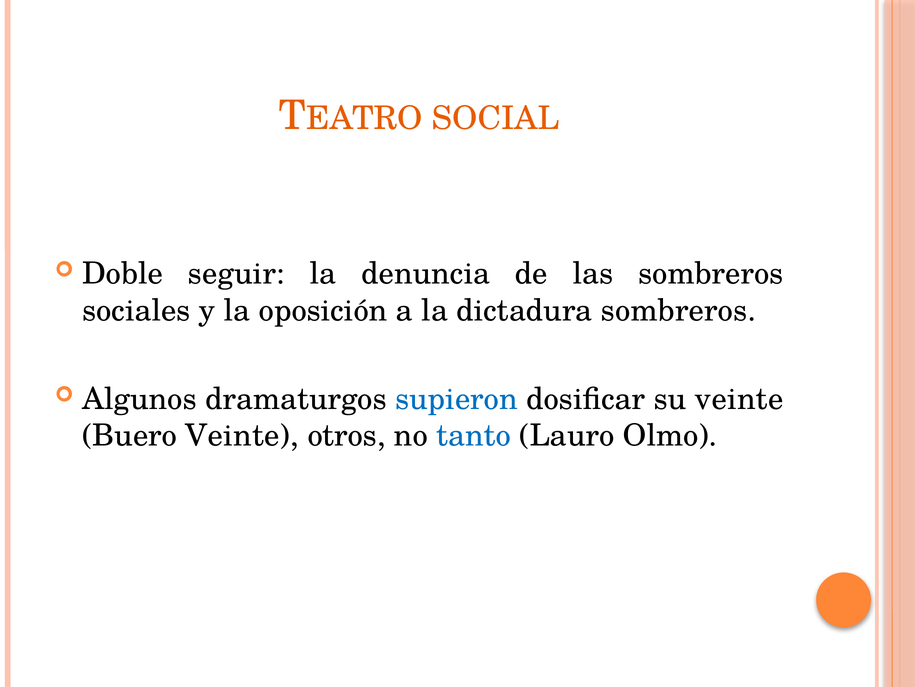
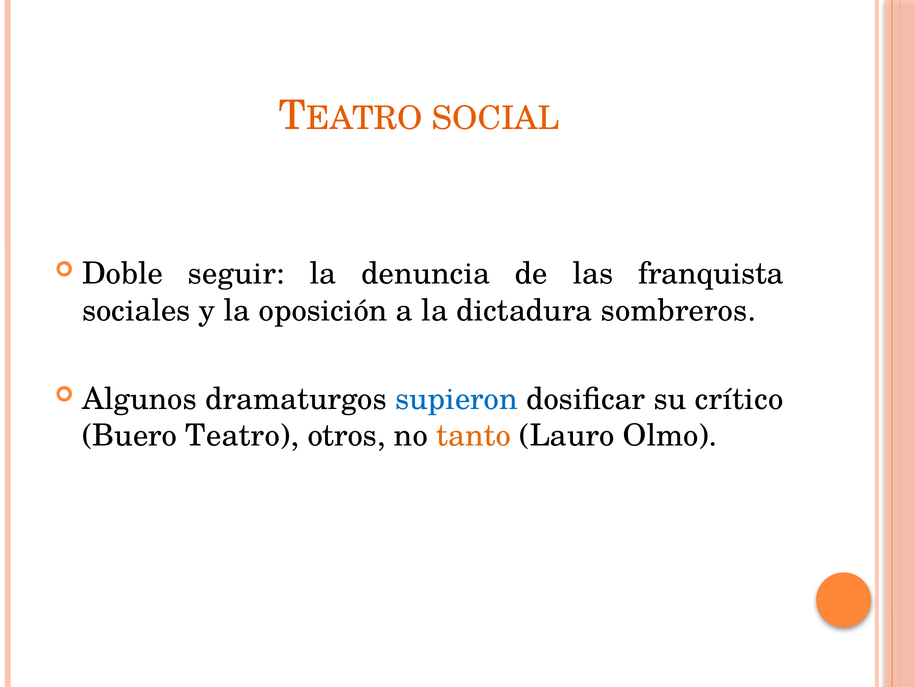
las sombreros: sombreros -> franquista (711, 274)
su veinte: veinte -> crítico (739, 399)
Buero Veinte: Veinte -> Teatro (242, 435)
tanto colour: blue -> orange (474, 435)
